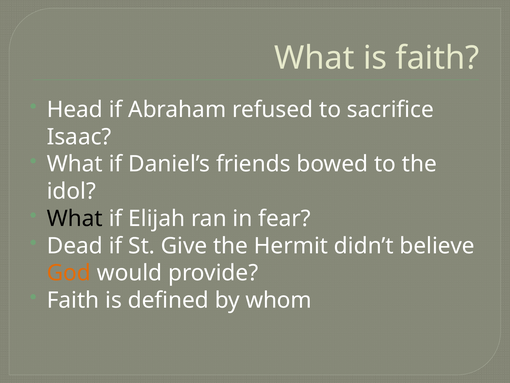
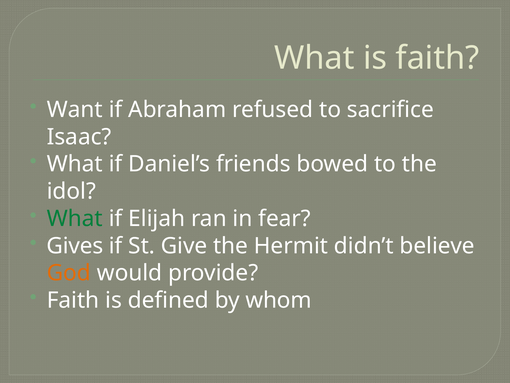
Head: Head -> Want (75, 110)
What colour: black -> green (75, 218)
Dead: Dead -> Gives (75, 246)
